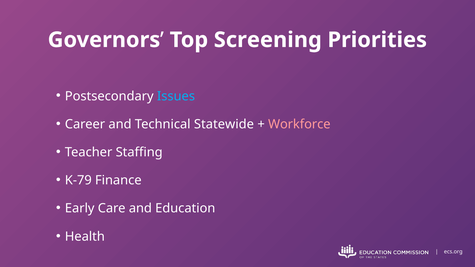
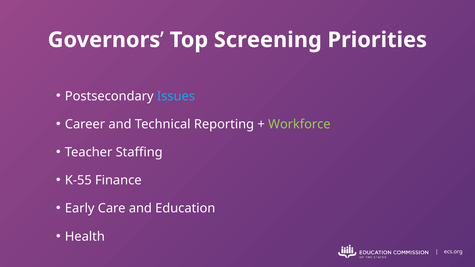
Statewide: Statewide -> Reporting (224, 124)
Workforce colour: pink -> light green (299, 124)
K-79: K-79 -> K-55 (78, 180)
